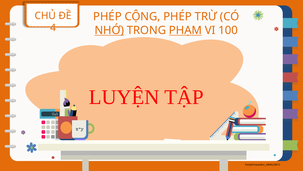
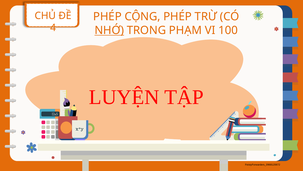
PHẠM underline: present -> none (185, 30)
